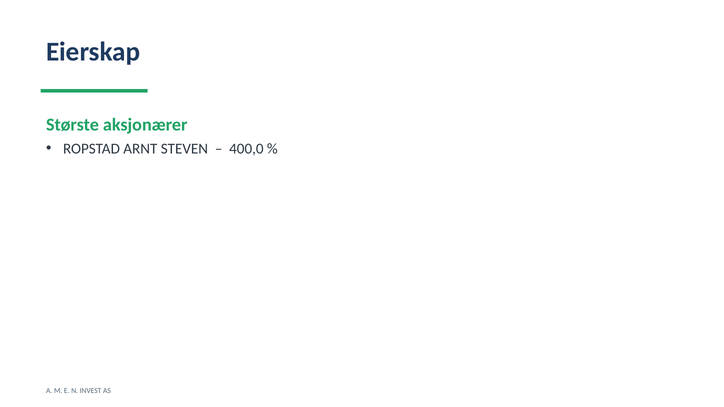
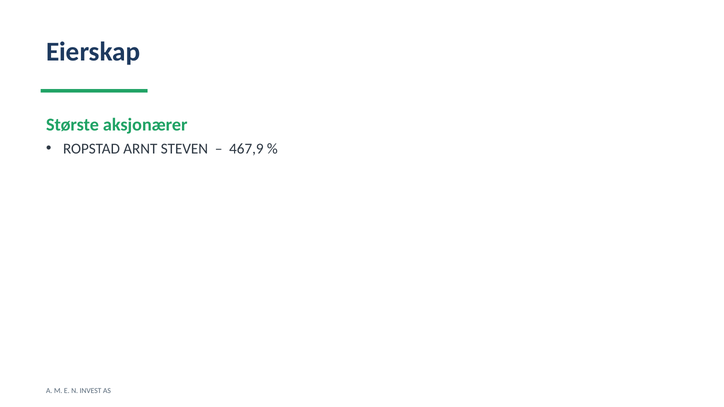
400,0: 400,0 -> 467,9 (246, 149)
